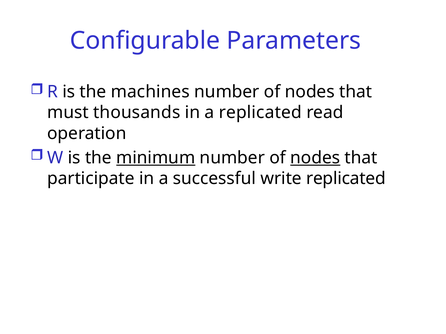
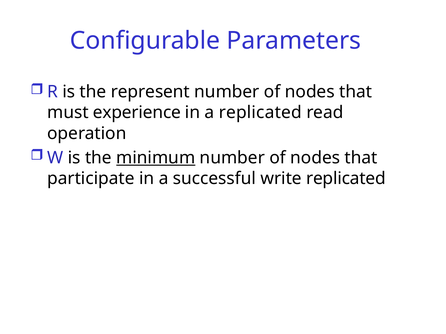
machines: machines -> represent (150, 92)
thousands: thousands -> experience (137, 113)
nodes underline: present -> none (315, 158)
